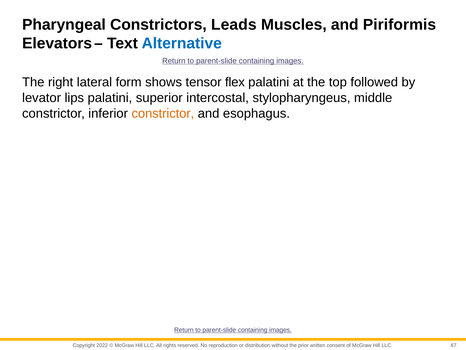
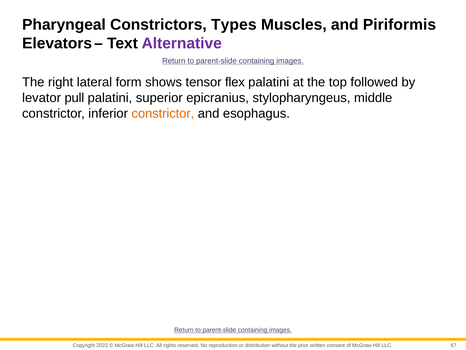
Leads: Leads -> Types (234, 25)
Alternative colour: blue -> purple (182, 43)
lips: lips -> pull (74, 98)
intercostal: intercostal -> epicranius (218, 98)
